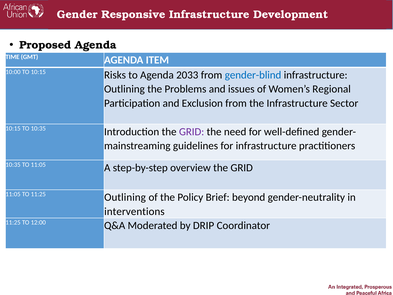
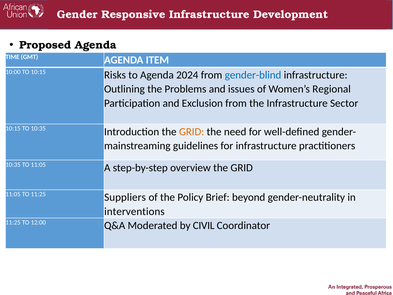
2033: 2033 -> 2024 (187, 75)
GRID colour: purple -> orange (192, 132)
11:25 Outlining: Outlining -> Suppliers (125, 197)
DRIP: DRIP -> CIVIL (204, 225)
